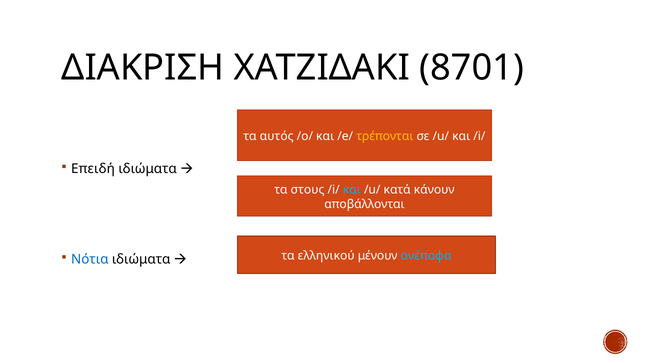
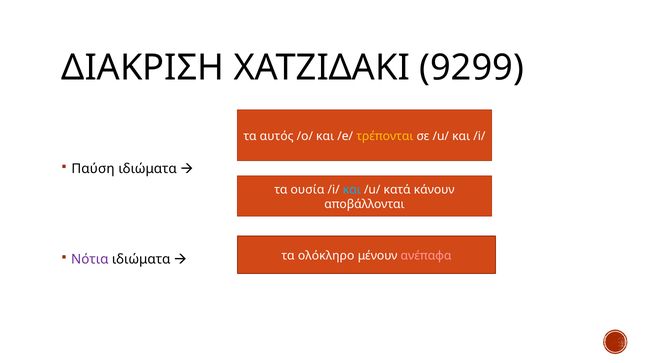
8701: 8701 -> 9299 (472, 68)
Επειδή: Επειδή -> Παύση (93, 169)
στους: στους -> ουσία (308, 190)
ελληνικού: ελληνικού -> ολόκληρο (326, 256)
ανέπαφα colour: light blue -> pink (426, 256)
Νότια colour: blue -> purple (90, 259)
